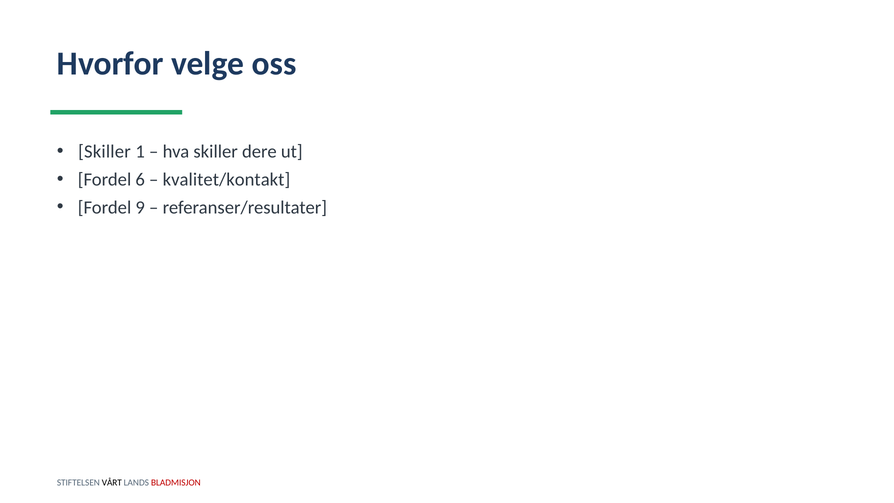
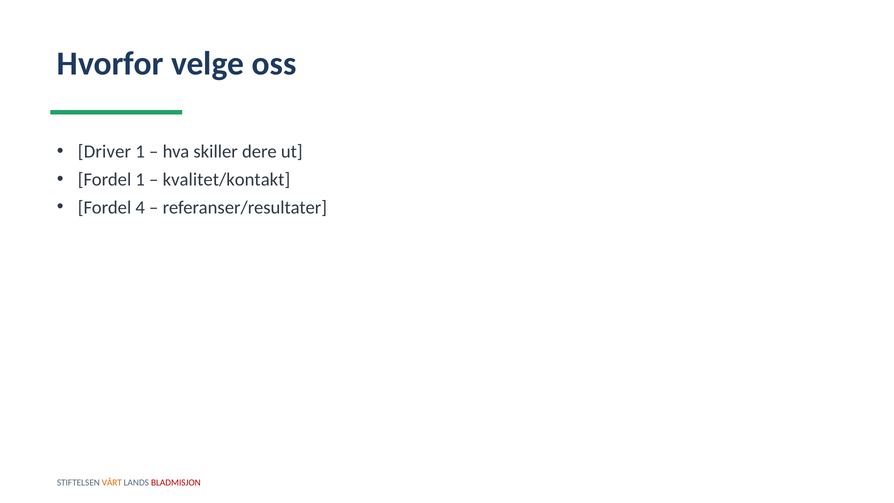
Skiller: Skiller -> Driver (104, 151)
Fordel 6: 6 -> 1 (140, 179)
9: 9 -> 4 (140, 207)
VÅRT colour: black -> orange (112, 483)
